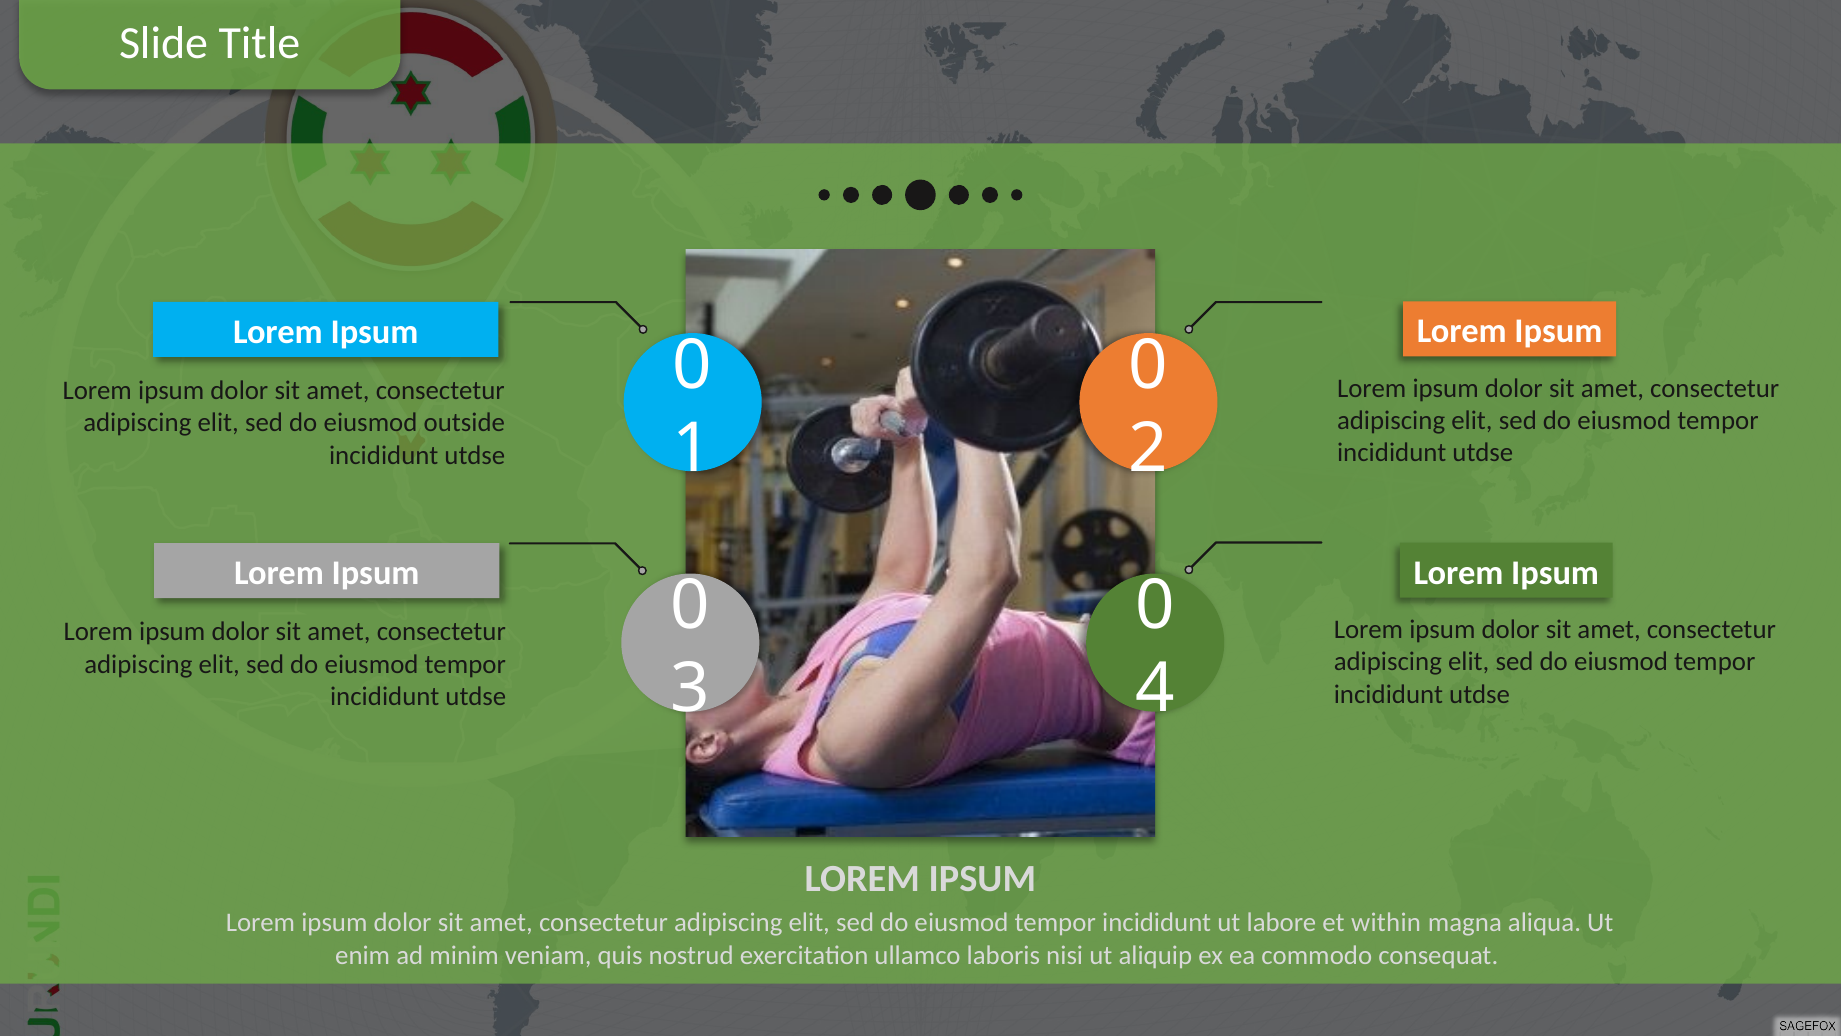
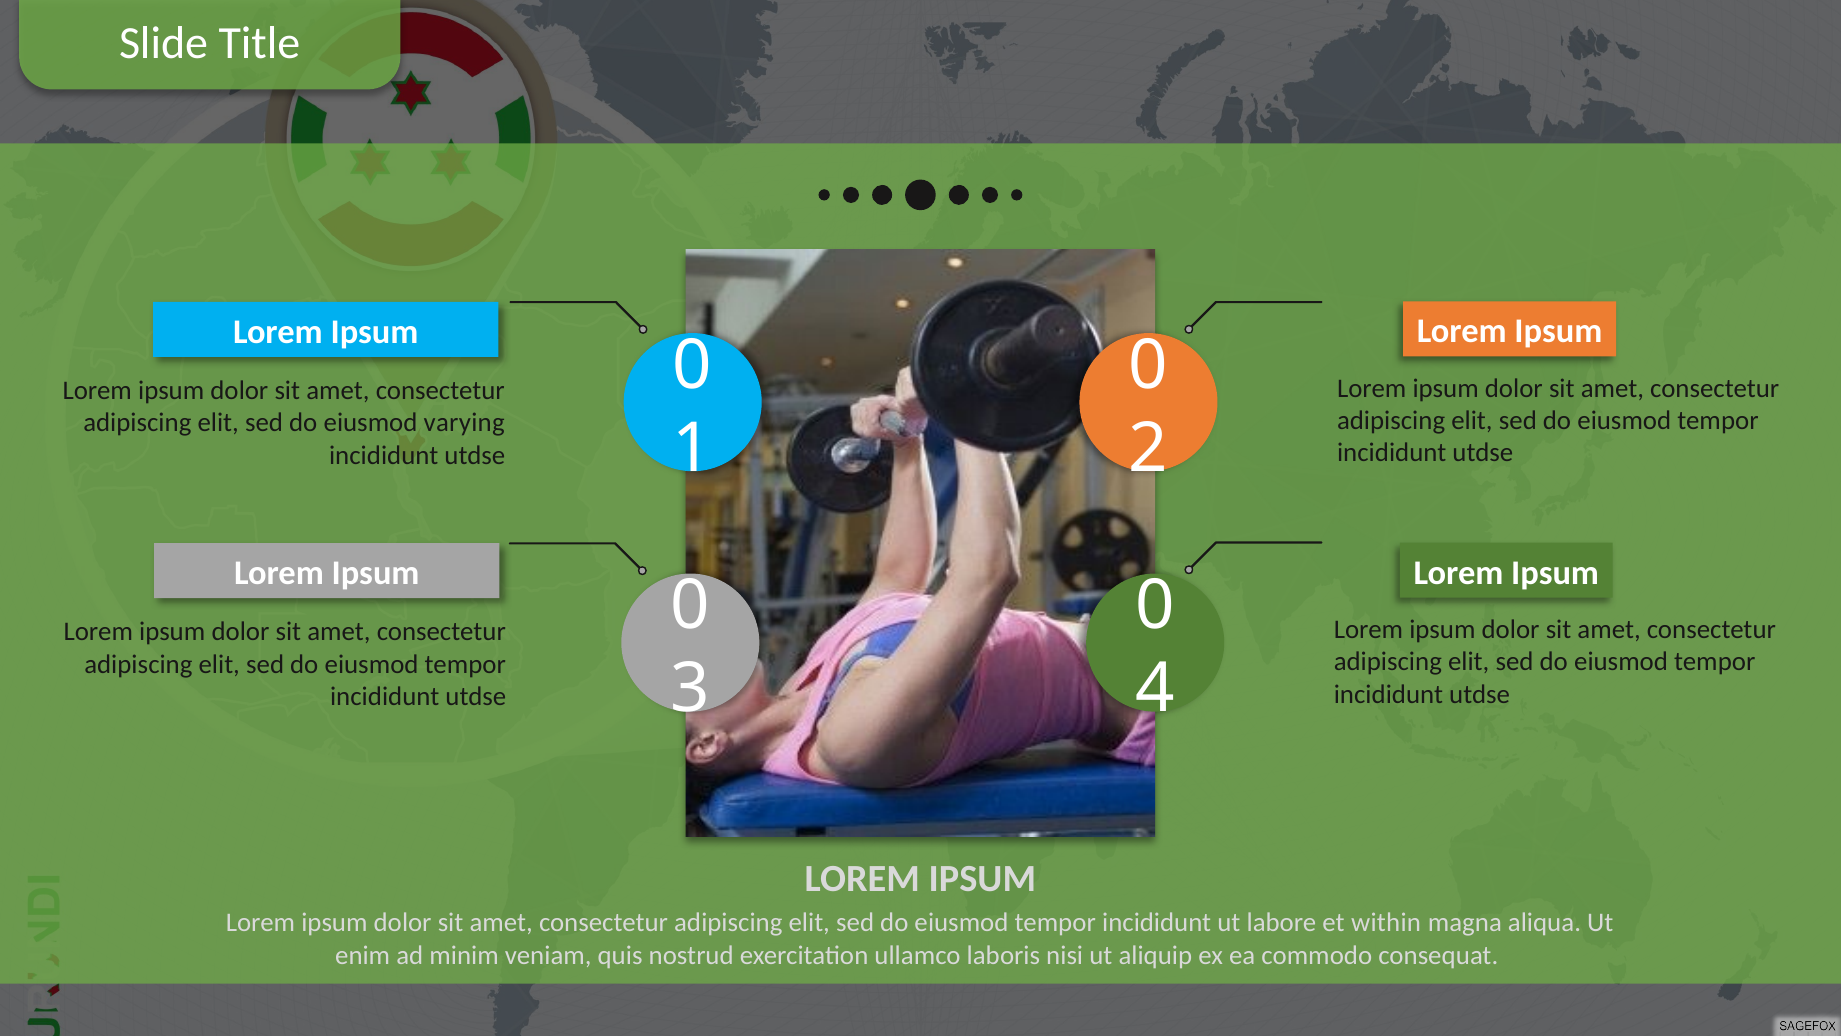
outside: outside -> varying (464, 423)
